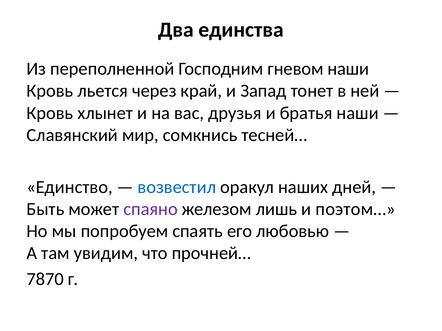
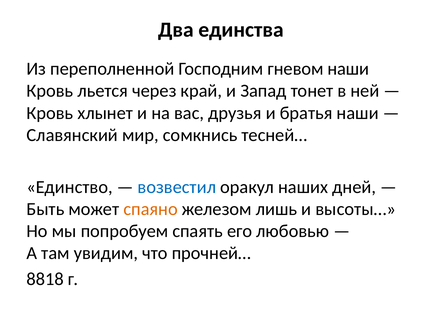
спаяно colour: purple -> orange (151, 209)
поэтом…: поэтом… -> высоты… (356, 209)
7870: 7870 -> 8818 (45, 280)
